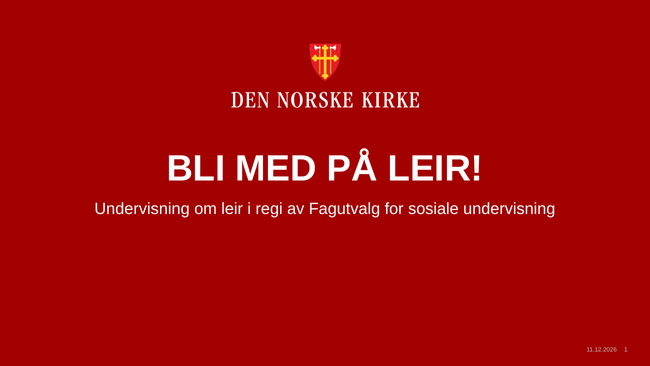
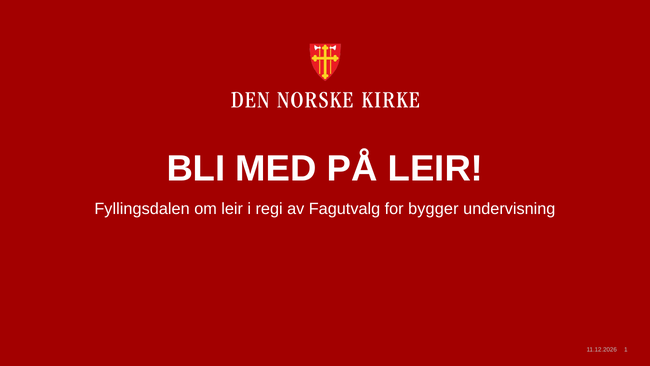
Undervisning: Undervisning -> Fyllingsdalen (142, 209)
sosiale: sosiale -> bygger (433, 209)
